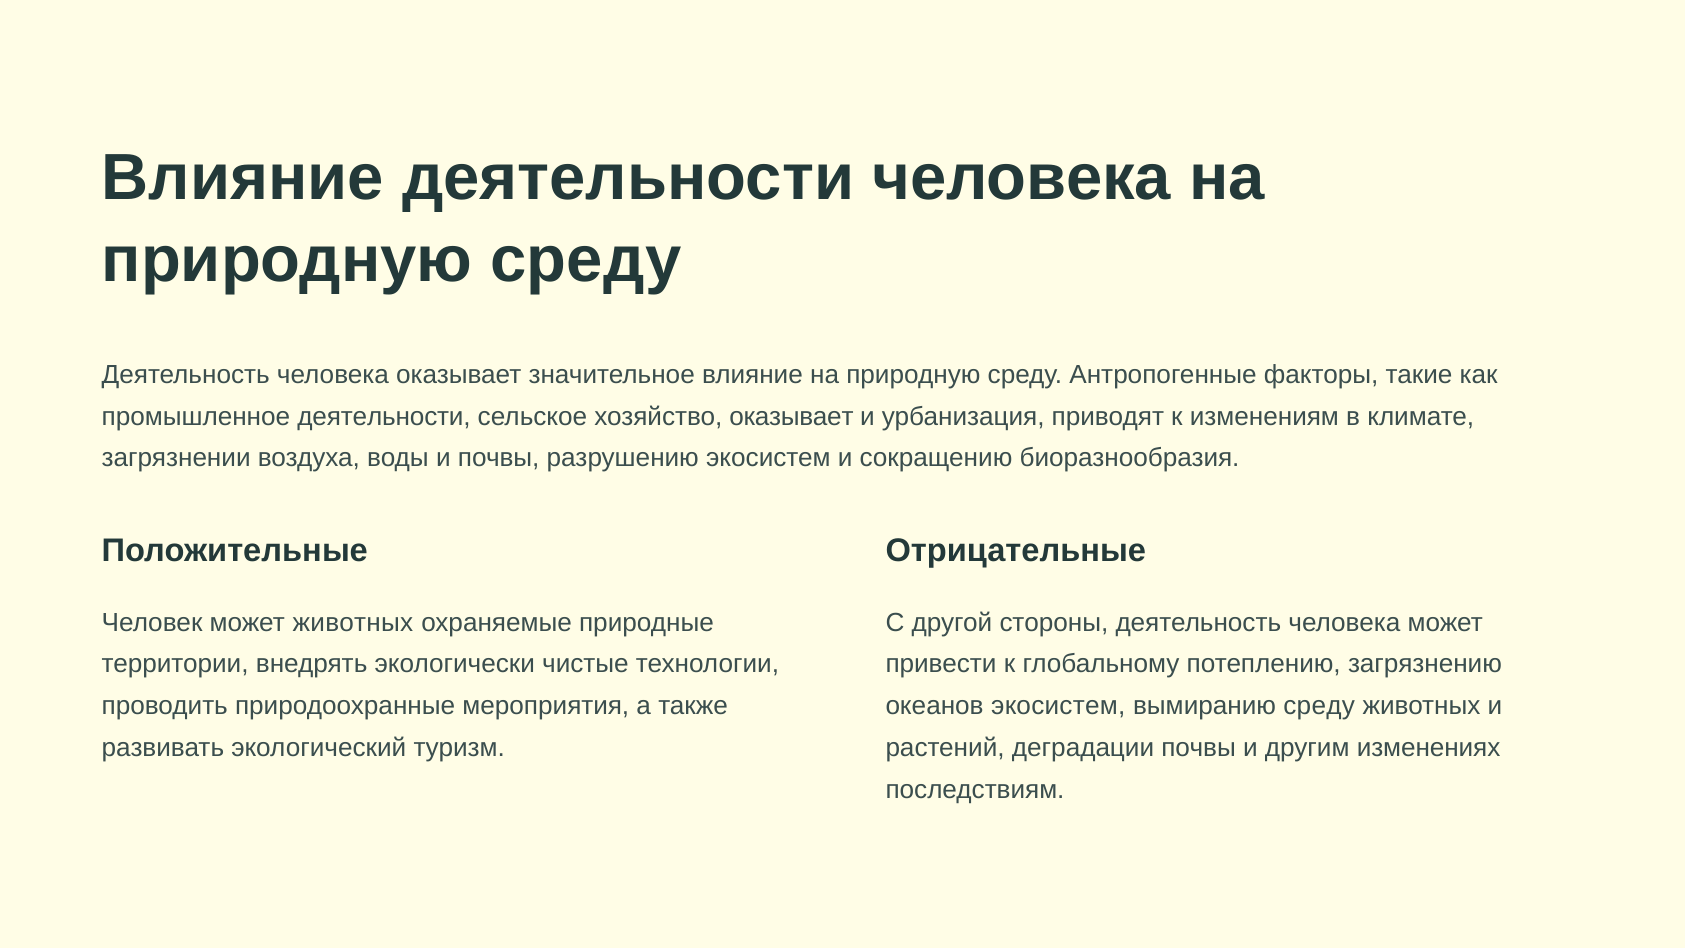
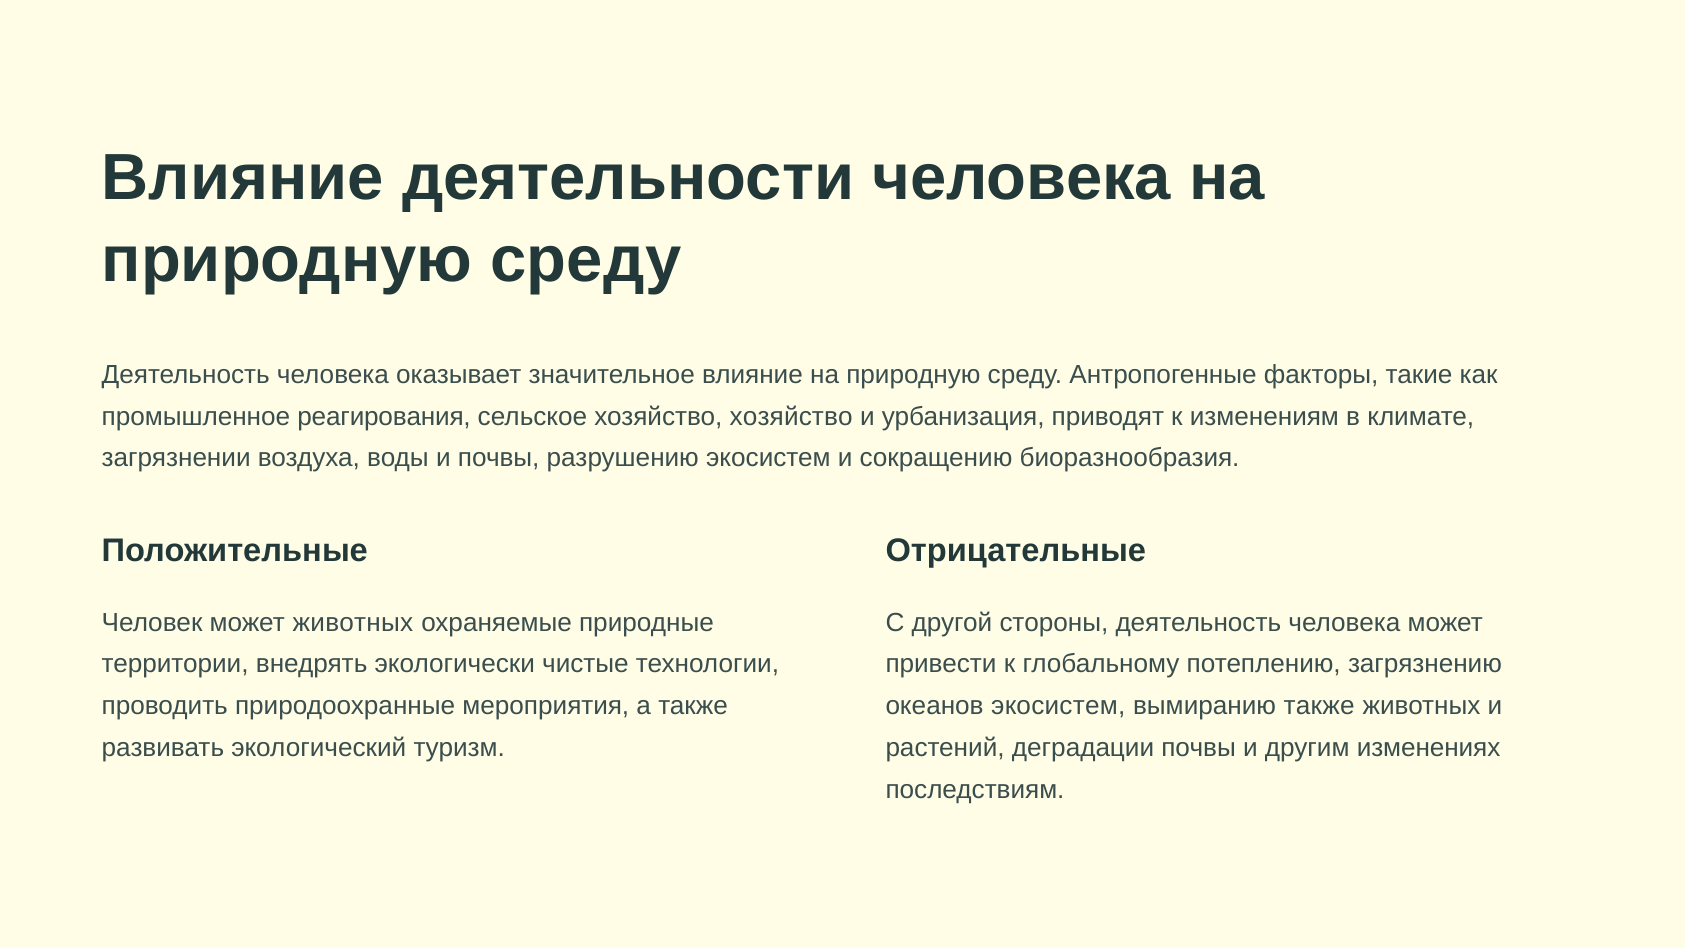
промышленное деятельности: деятельности -> реагирования (384, 416)
хозяйство оказывает: оказывает -> хозяйство (791, 416)
вымиранию среду: среду -> также (1319, 706)
